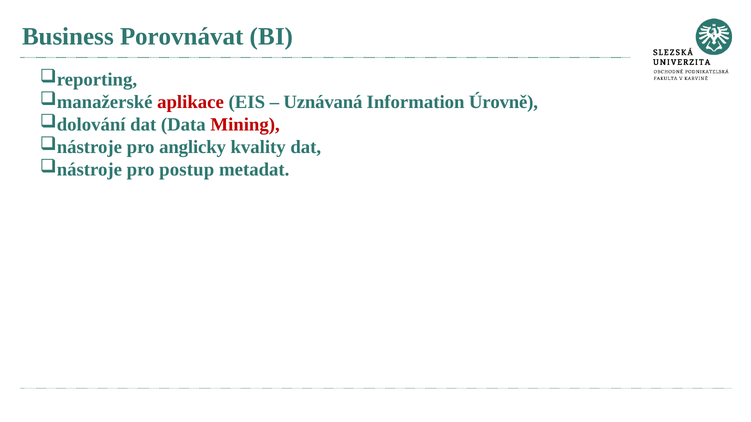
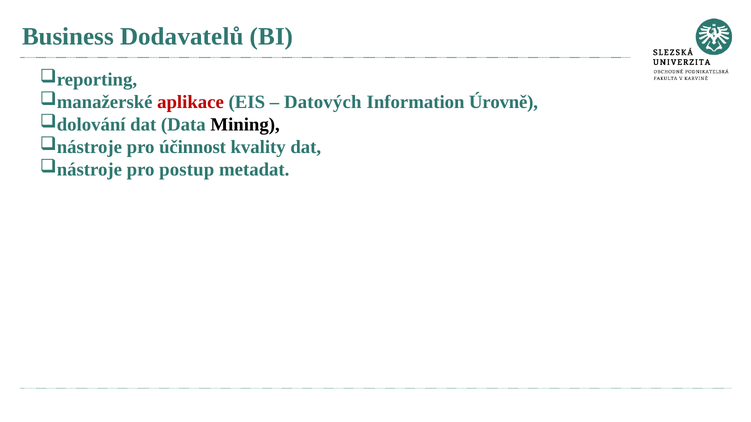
Porovnávat: Porovnávat -> Dodavatelů (182, 37)
Uznávaná: Uznávaná -> Datových (323, 102)
Mining colour: red -> black (245, 125)
anglicky: anglicky -> účinnost (193, 147)
